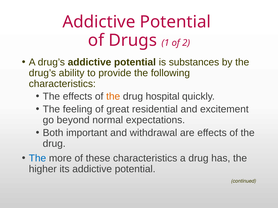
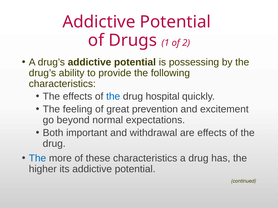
substances: substances -> possessing (194, 62)
the colour: orange -> blue (113, 97)
residential: residential -> prevention (155, 109)
